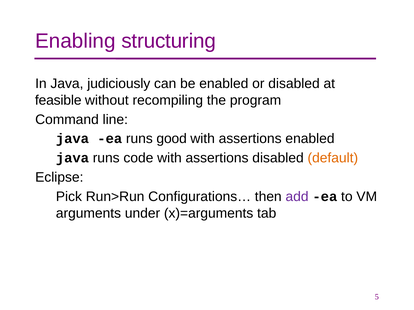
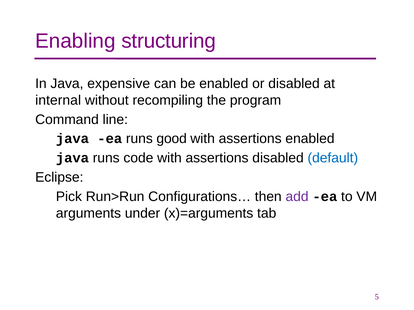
judiciously: judiciously -> expensive (119, 84)
feasible: feasible -> internal (58, 100)
default colour: orange -> blue (333, 158)
